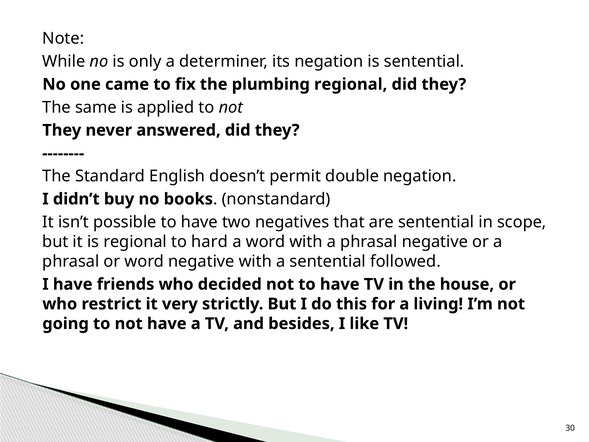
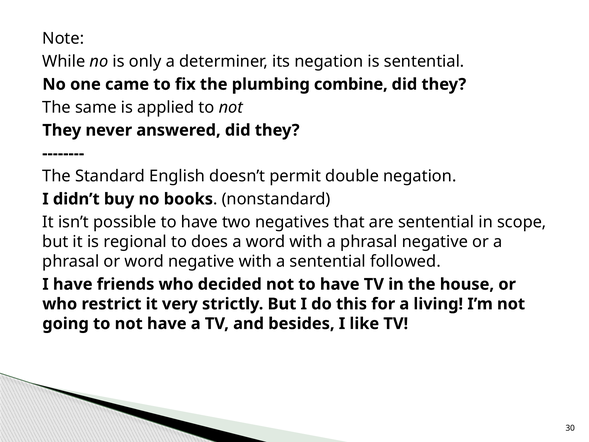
plumbing regional: regional -> combine (351, 84)
hard: hard -> does (210, 242)
